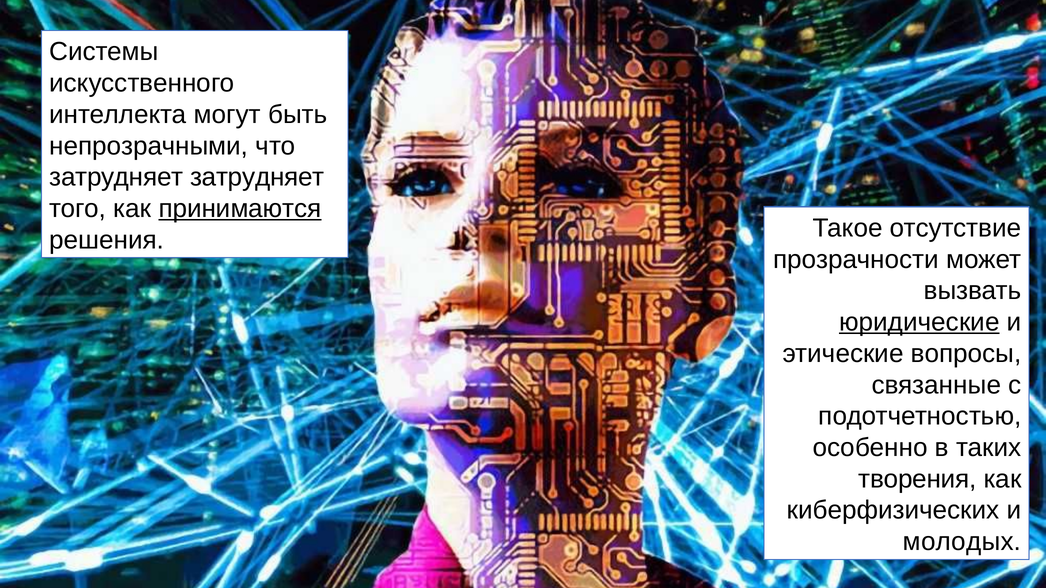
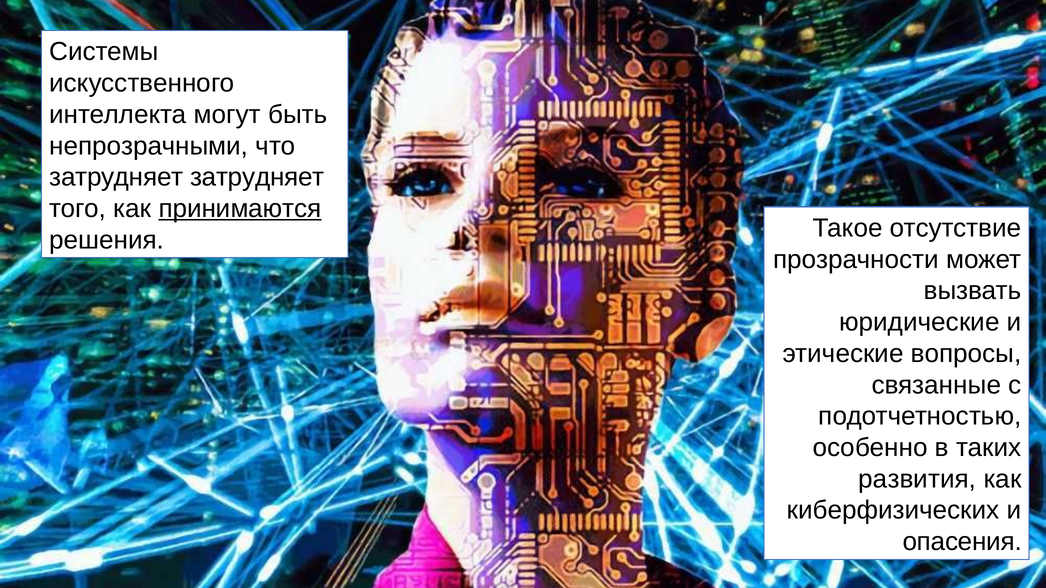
юридические underline: present -> none (919, 322)
творения: творения -> развития (917, 479)
молодых: молодых -> опасения (962, 542)
